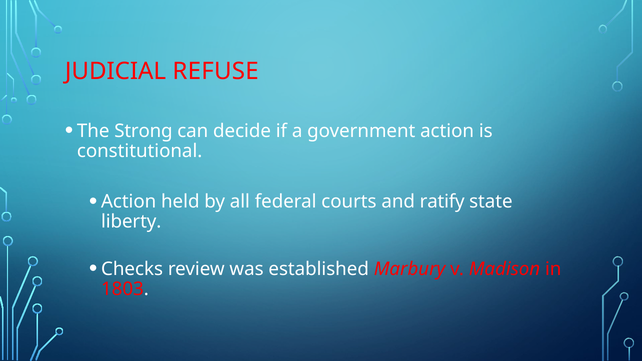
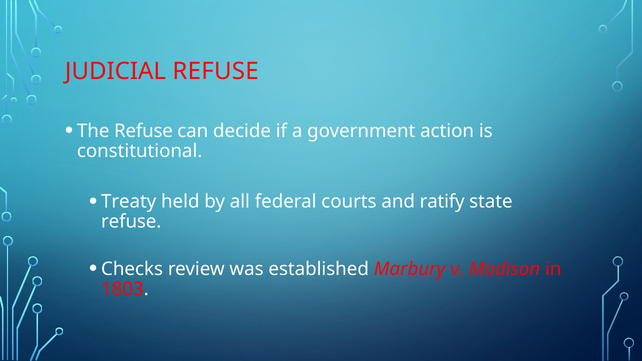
The Strong: Strong -> Refuse (143, 131)
Action: Action -> Treaty (129, 202)
liberty: liberty -> refuse (131, 222)
